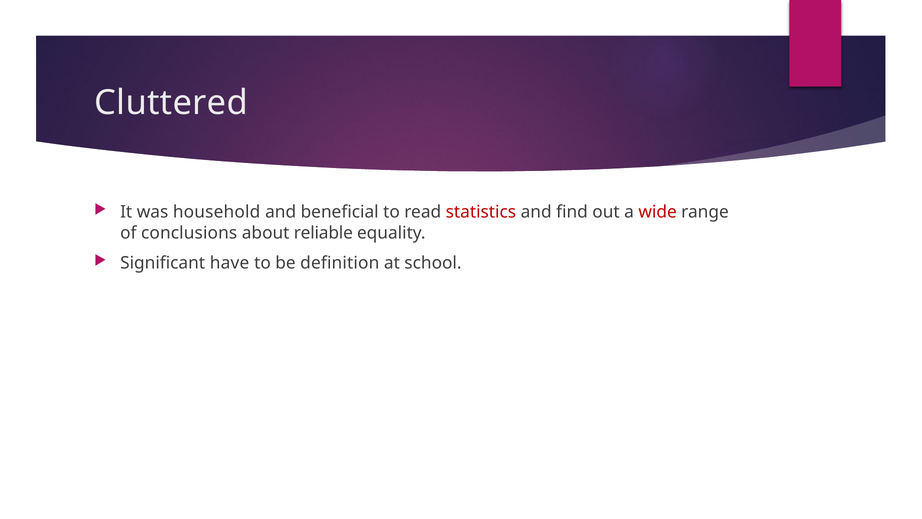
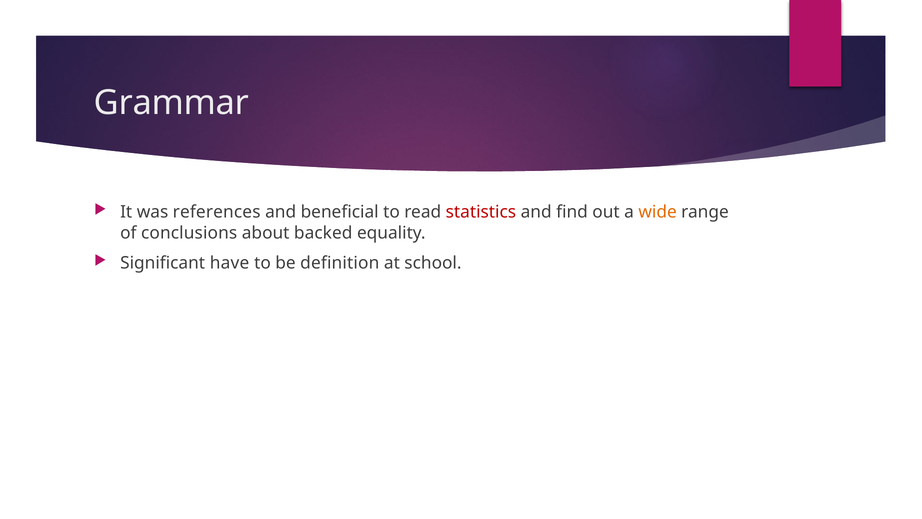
Cluttered: Cluttered -> Grammar (171, 103)
household: household -> references (217, 212)
wide colour: red -> orange (658, 212)
reliable: reliable -> backed (323, 233)
